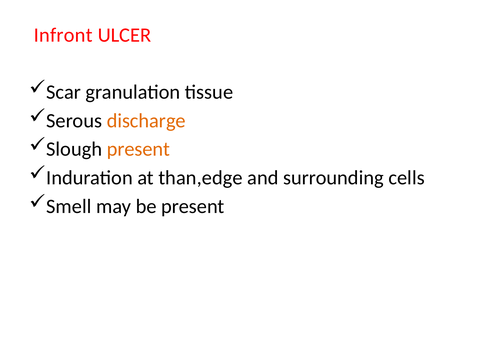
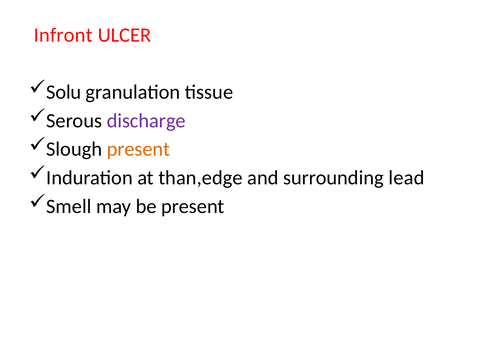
Scar: Scar -> Solu (64, 92)
discharge colour: orange -> purple (146, 121)
cells: cells -> lead (407, 178)
